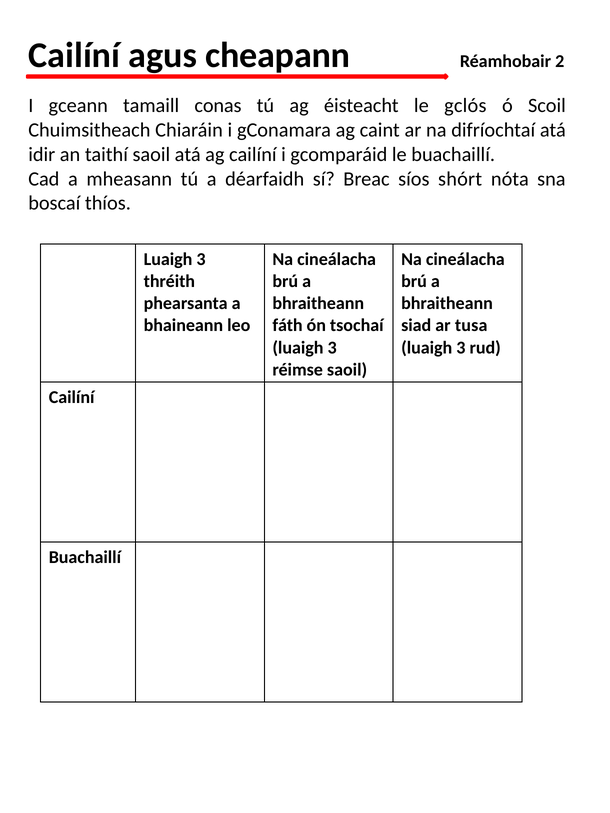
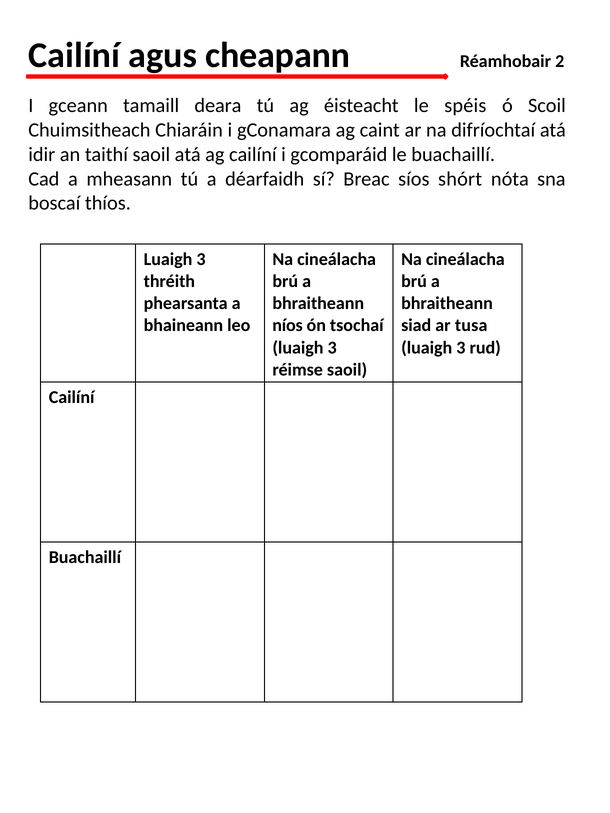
conas: conas -> deara (218, 106)
gclós: gclós -> spéis (465, 106)
fáth: fáth -> níos (288, 326)
